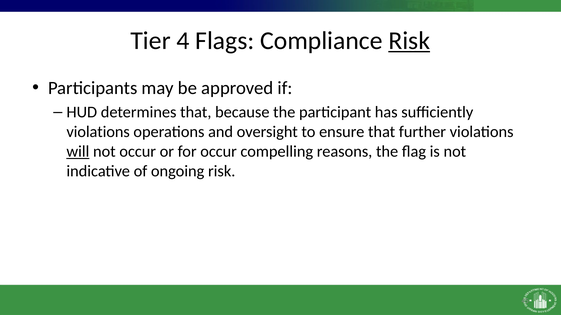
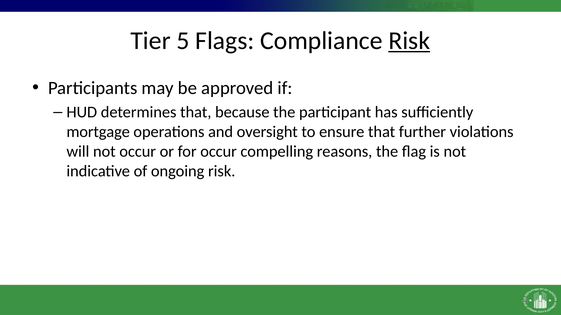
4: 4 -> 5 (183, 41)
violations: violations -> mortgage (98, 132)
will underline: present -> none (78, 152)
